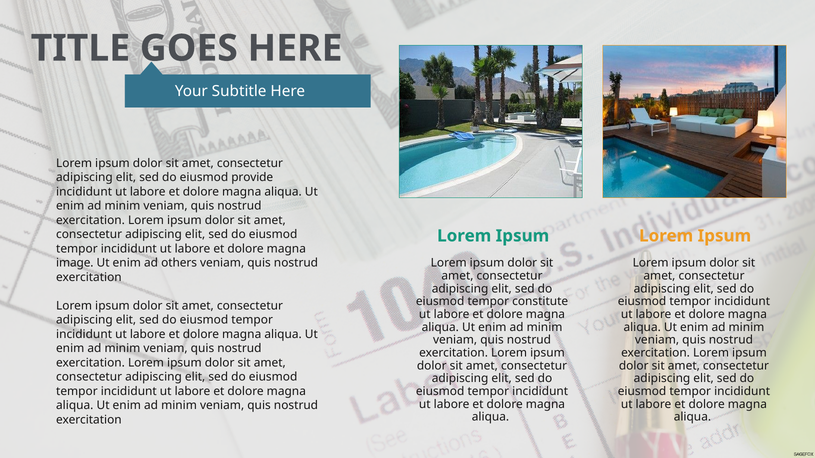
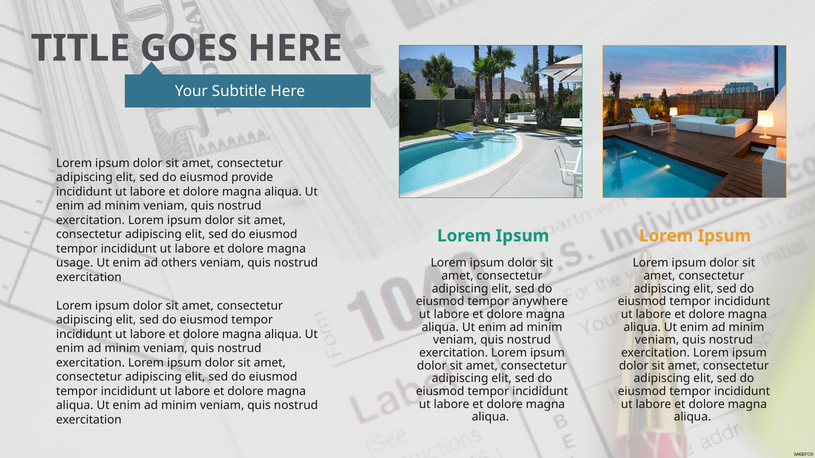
image: image -> usage (75, 263)
constitute: constitute -> anywhere (540, 302)
